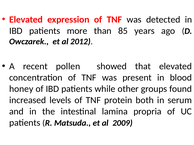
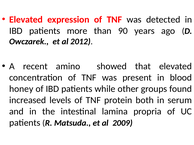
85: 85 -> 90 (123, 31)
pollen: pollen -> amino (68, 67)
